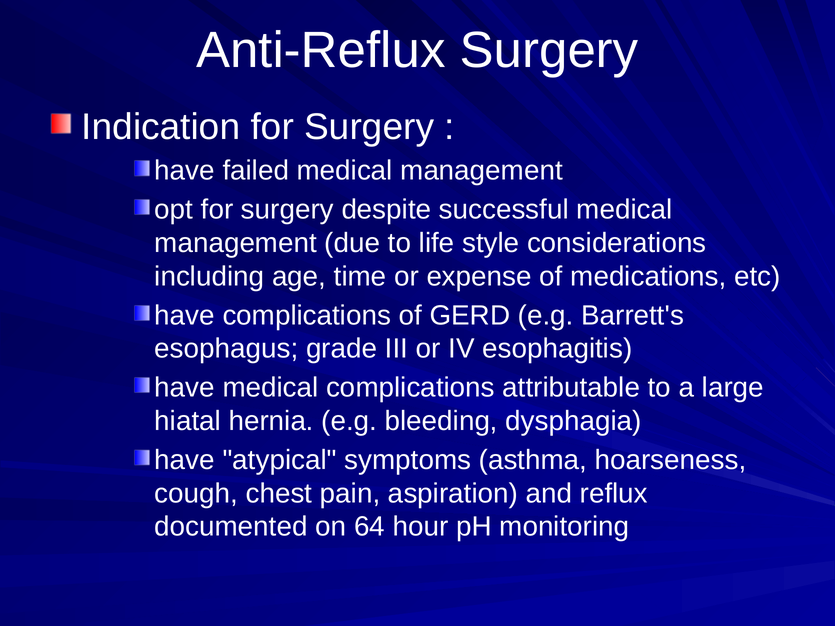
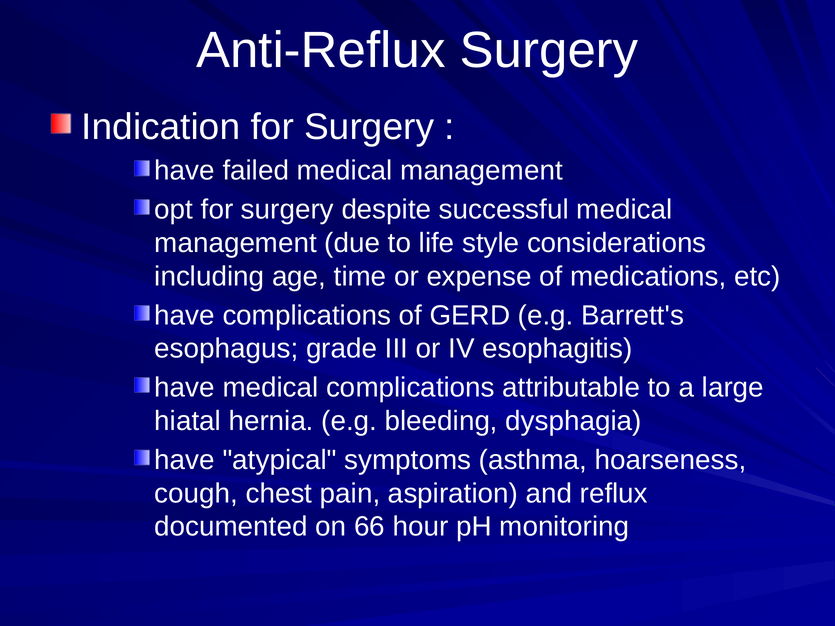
64: 64 -> 66 (369, 527)
